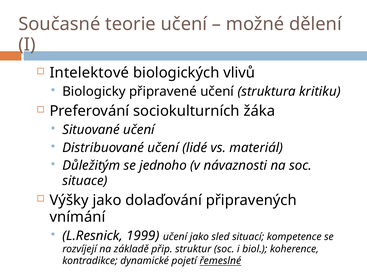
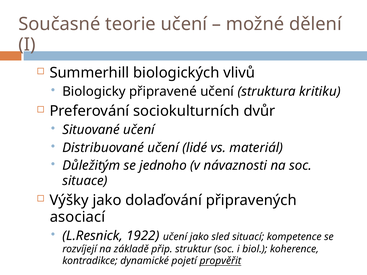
Intelektové: Intelektové -> Summerhill (89, 73)
žáka: žáka -> dvůr (259, 111)
vnímání: vnímání -> asociací (77, 217)
1999: 1999 -> 1922 (143, 236)
řemeslné: řemeslné -> propvěřit (220, 261)
